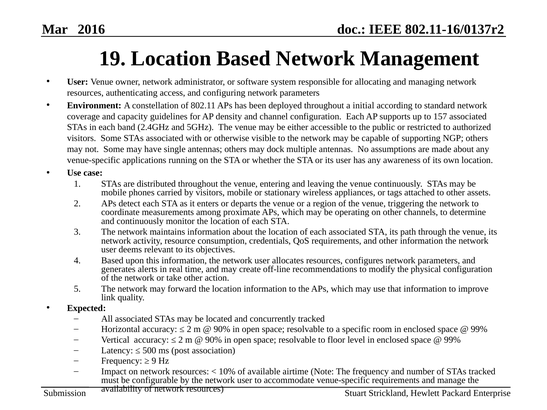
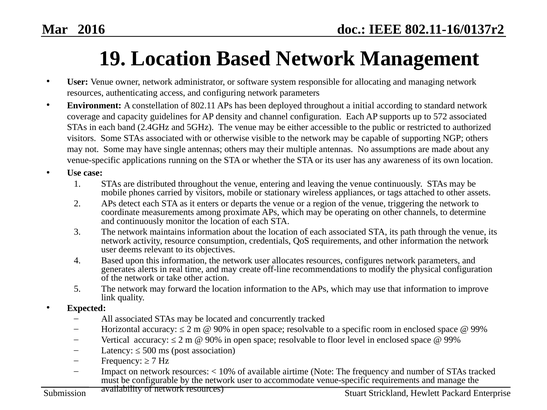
157: 157 -> 572 (440, 116)
dock: dock -> their (275, 149)
9: 9 -> 7 (154, 361)
